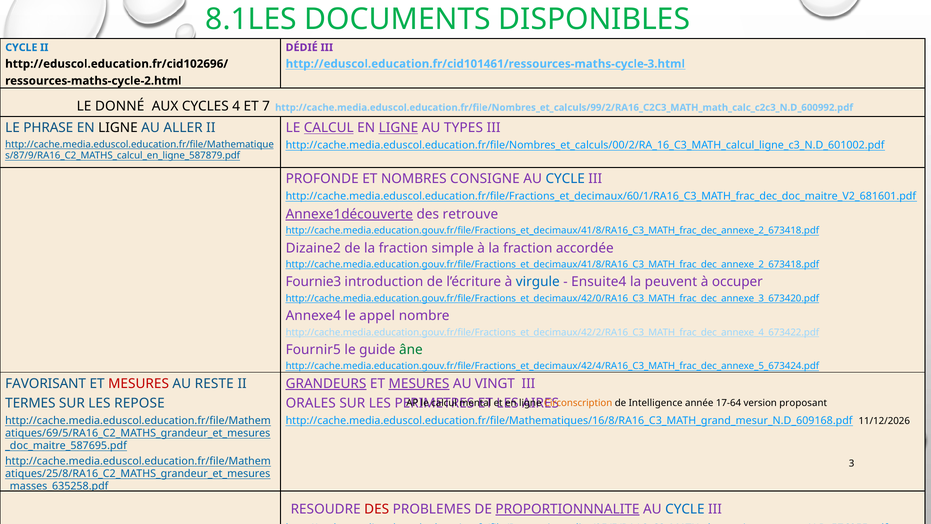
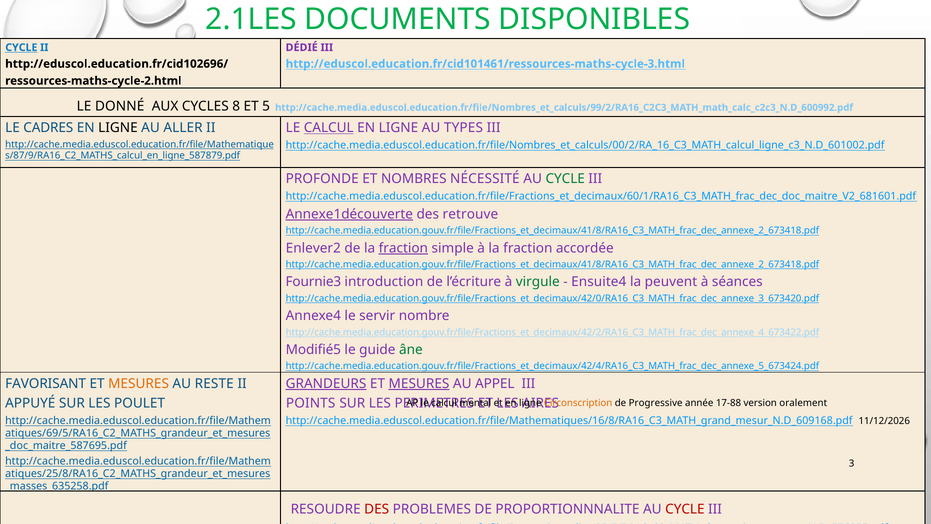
8.1LES: 8.1LES -> 2.1LES (251, 20)
CYCLE underline: none -> present (21, 47)
4: 4 -> 8 (236, 106)
7: 7 -> 5 (266, 106)
PHRASE: PHRASE -> CADRES (48, 128)
LIGNE underline: present -> none (398, 128)
CONSIGNE: CONSIGNE -> NÉCESSITÉ (485, 179)
CYCLE colour: blue -> green (565, 179)
Dizaine2: Dizaine2 -> Enlever2 (313, 248)
fraction underline: none -> present (403, 248)
virgule colour: blue -> green (538, 282)
occuper: occuper -> séances (737, 282)
appel: appel -> servir (377, 316)
Fournir5: Fournir5 -> Modifié5 (313, 350)
MESURES colour: red -> orange (139, 383)
VINGT: VINGT -> APPEL (495, 383)
TERMES: TERMES -> APPUYÉ (30, 403)
REPOSE: REPOSE -> POULET (140, 403)
ORALES: ORALES -> POINTS (311, 403)
Intelligence: Intelligence -> Progressive (656, 403)
17-64: 17-64 -> 17-88 (729, 403)
proposant: proposant -> oralement (803, 403)
PROPORTIONNNALITE underline: present -> none (567, 509)
CYCLE colour: blue -> red (685, 509)
